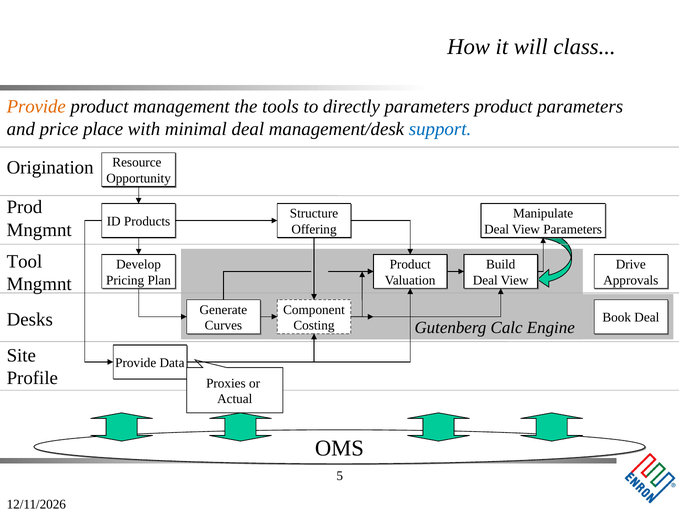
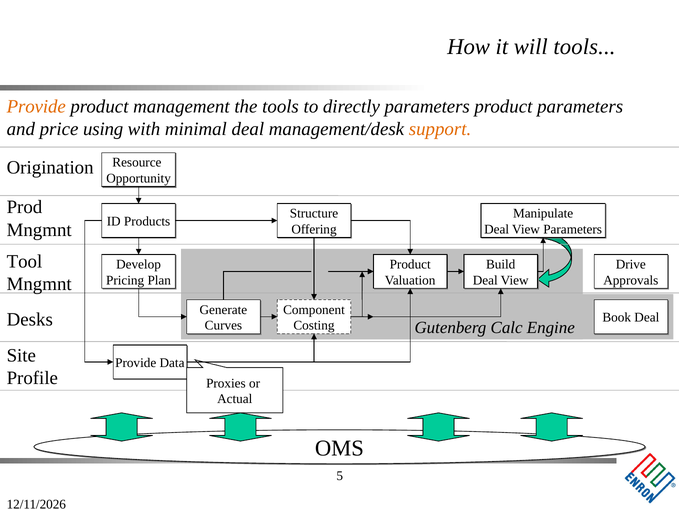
will class: class -> tools (584, 47)
place: place -> using (103, 129)
support colour: blue -> orange (440, 129)
